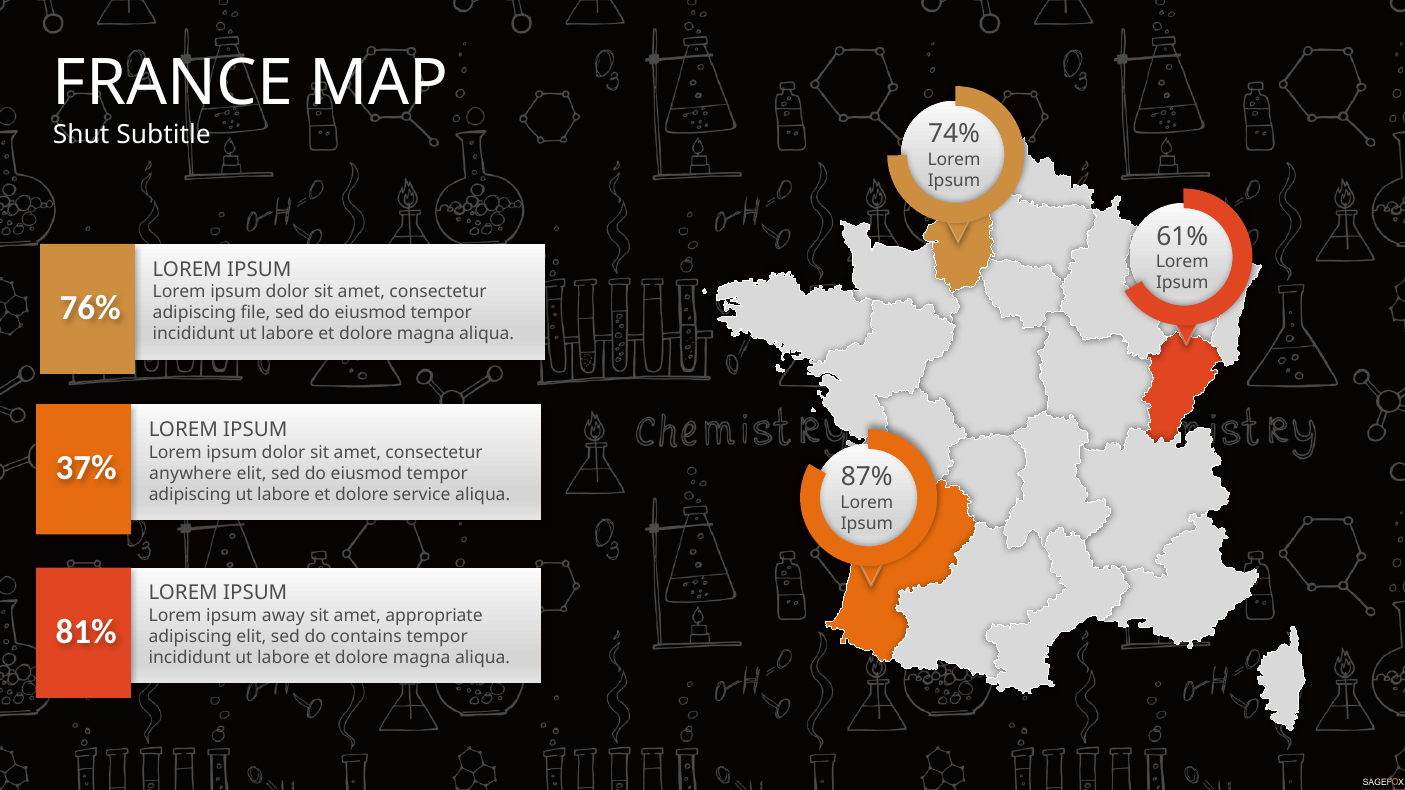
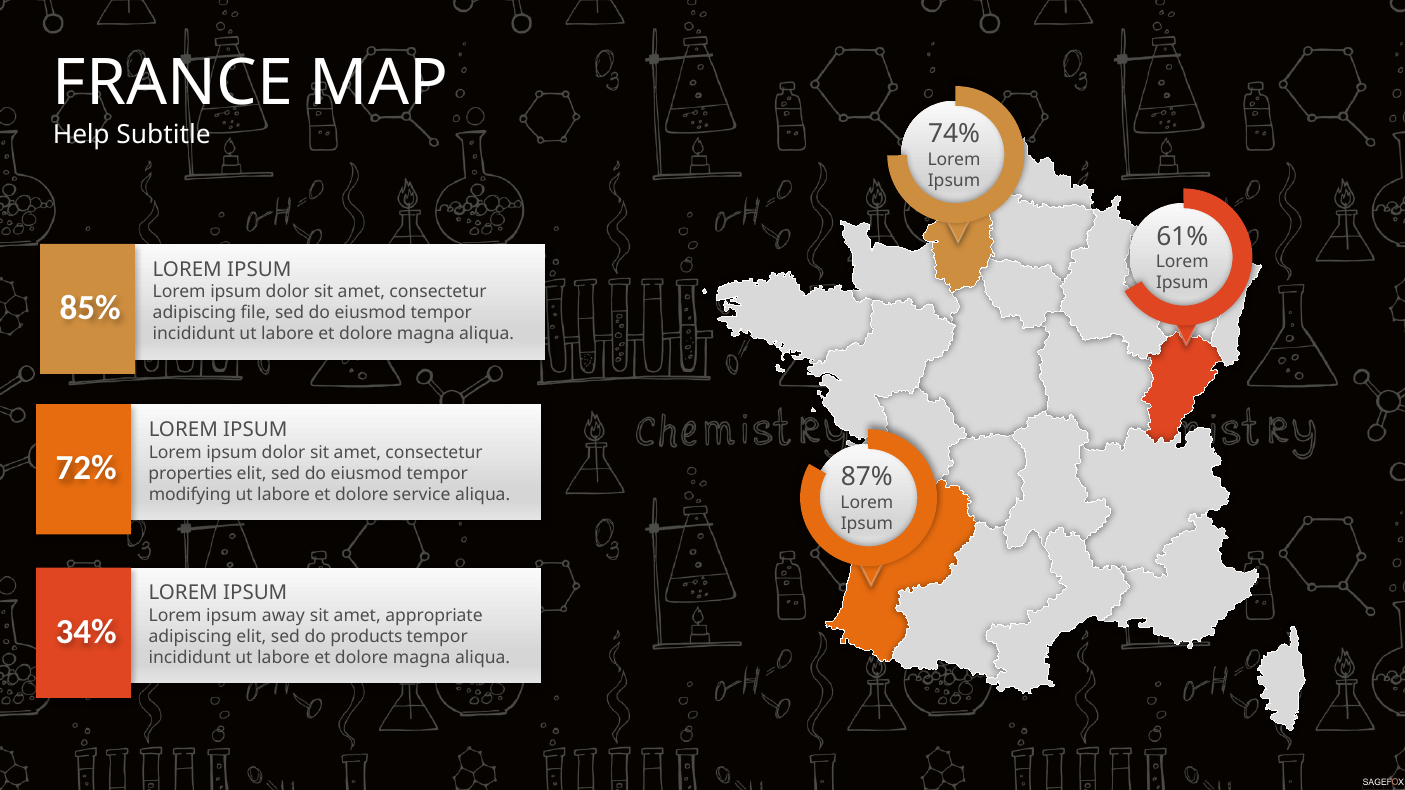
Shut: Shut -> Help (81, 135)
76%: 76% -> 85% (90, 308)
37%: 37% -> 72% (86, 468)
anywhere: anywhere -> properties (191, 474)
adipiscing: adipiscing -> modifying (190, 495)
81%: 81% -> 34% (86, 632)
contains: contains -> products (366, 637)
